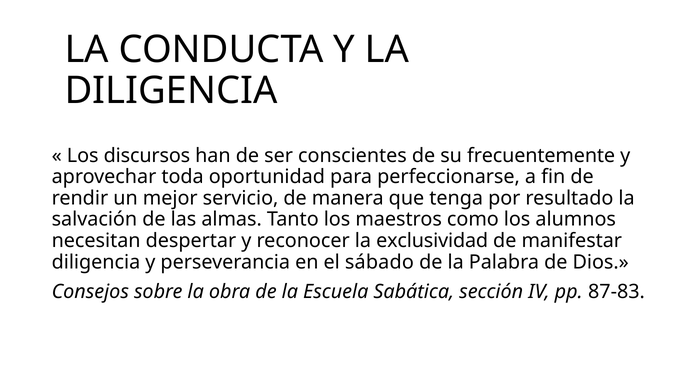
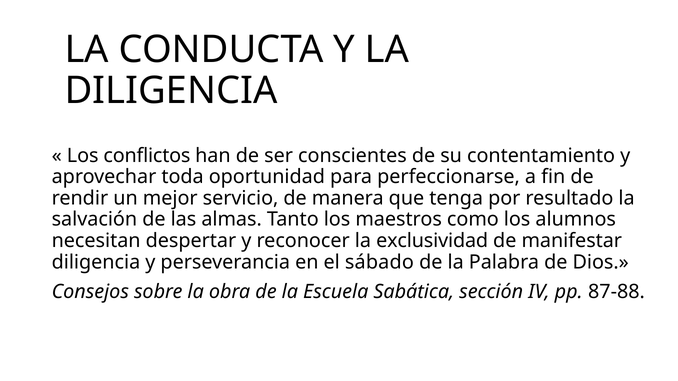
discursos: discursos -> conflictos (147, 156)
frecuentemente: frecuentemente -> contentamiento (541, 156)
87-83: 87-83 -> 87-88 (616, 292)
